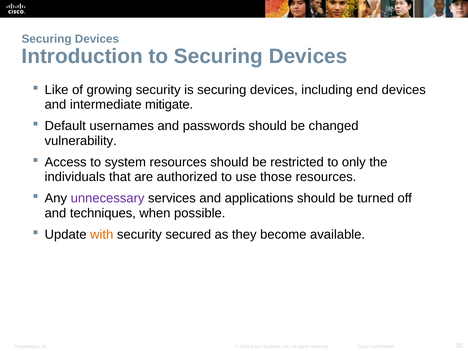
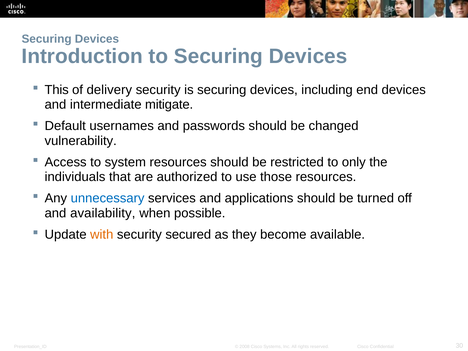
Like: Like -> This (57, 90)
growing: growing -> delivery (109, 90)
unnecessary colour: purple -> blue (108, 198)
techniques: techniques -> availability (103, 213)
